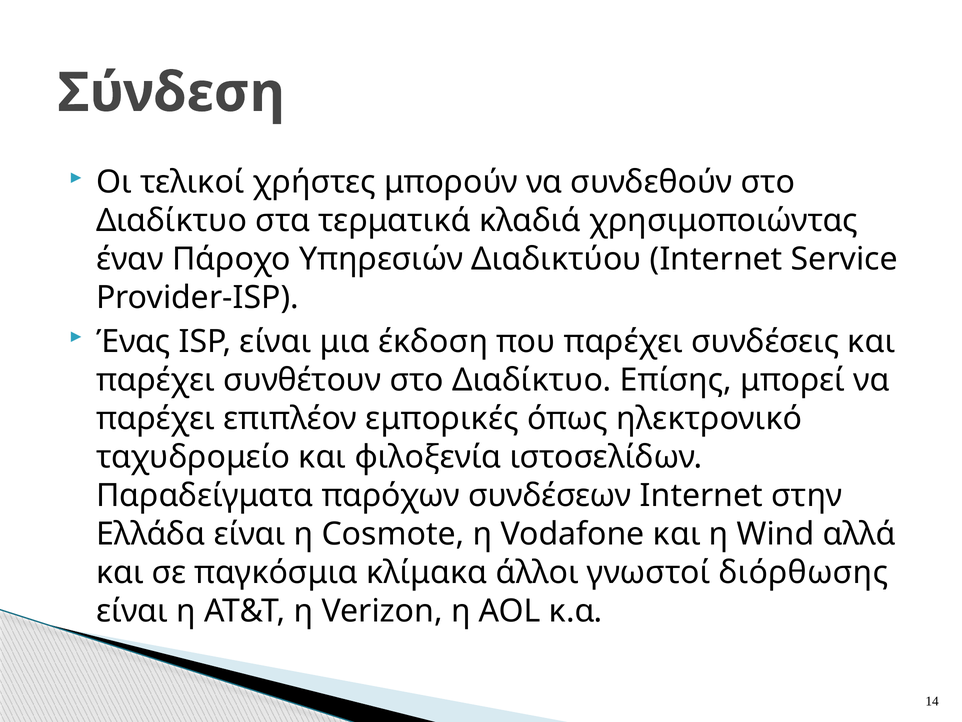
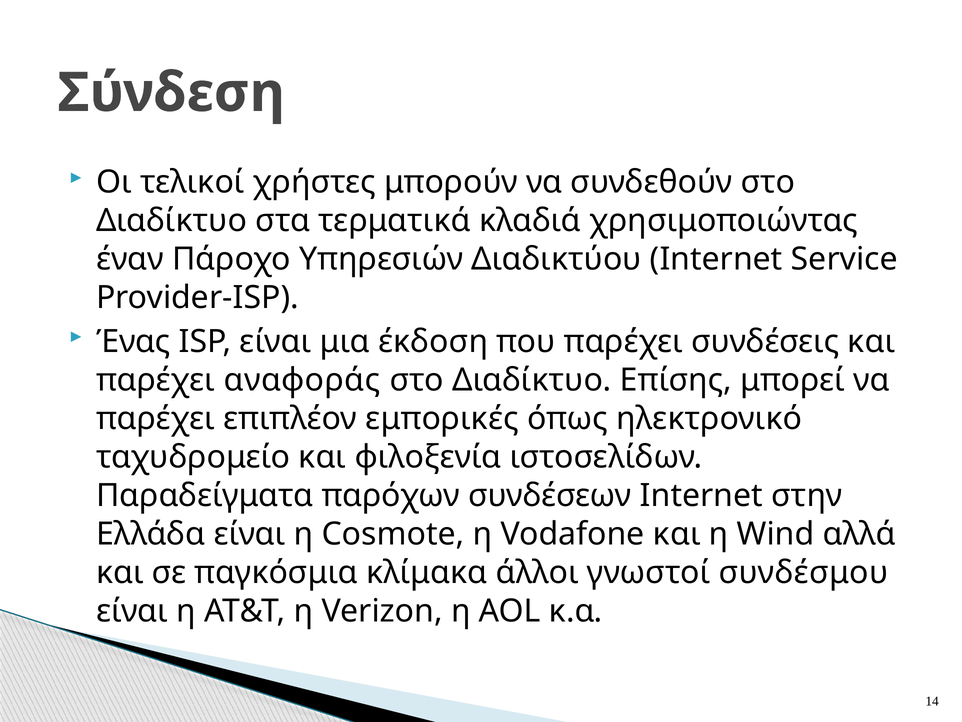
συνθέτουν: συνθέτουν -> αναφοράς (302, 380)
διόρθωσης: διόρθωσης -> συνδέσμου (803, 572)
